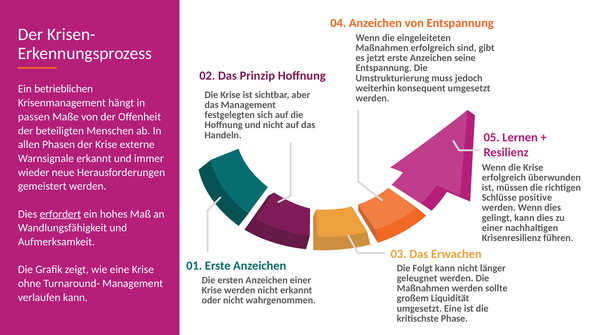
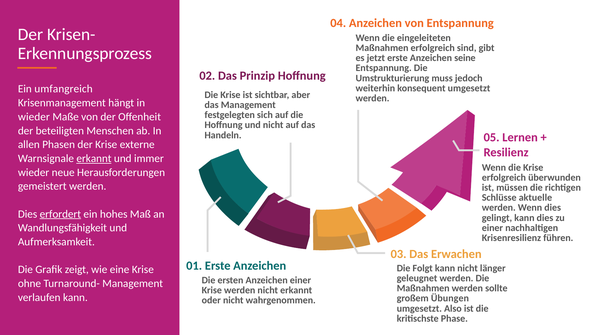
betrieblichen: betrieblichen -> umfangreich (64, 89)
passen: passen -> wieder (34, 117)
erkannt underline: none -> present (94, 158)
positive: positive -> aktuelle (535, 197)
Liquidität: Liquidität -> Übungen (450, 298)
umgesetzt Eine: Eine -> Also (453, 308)
